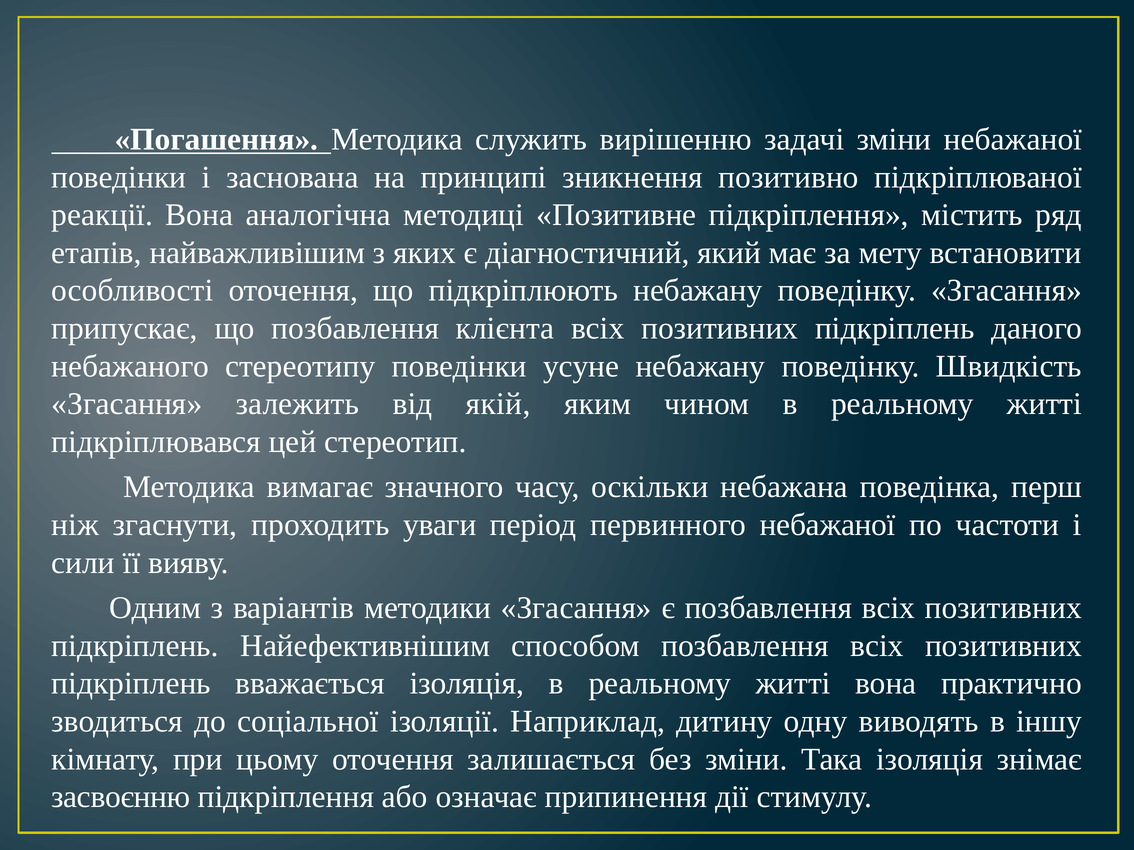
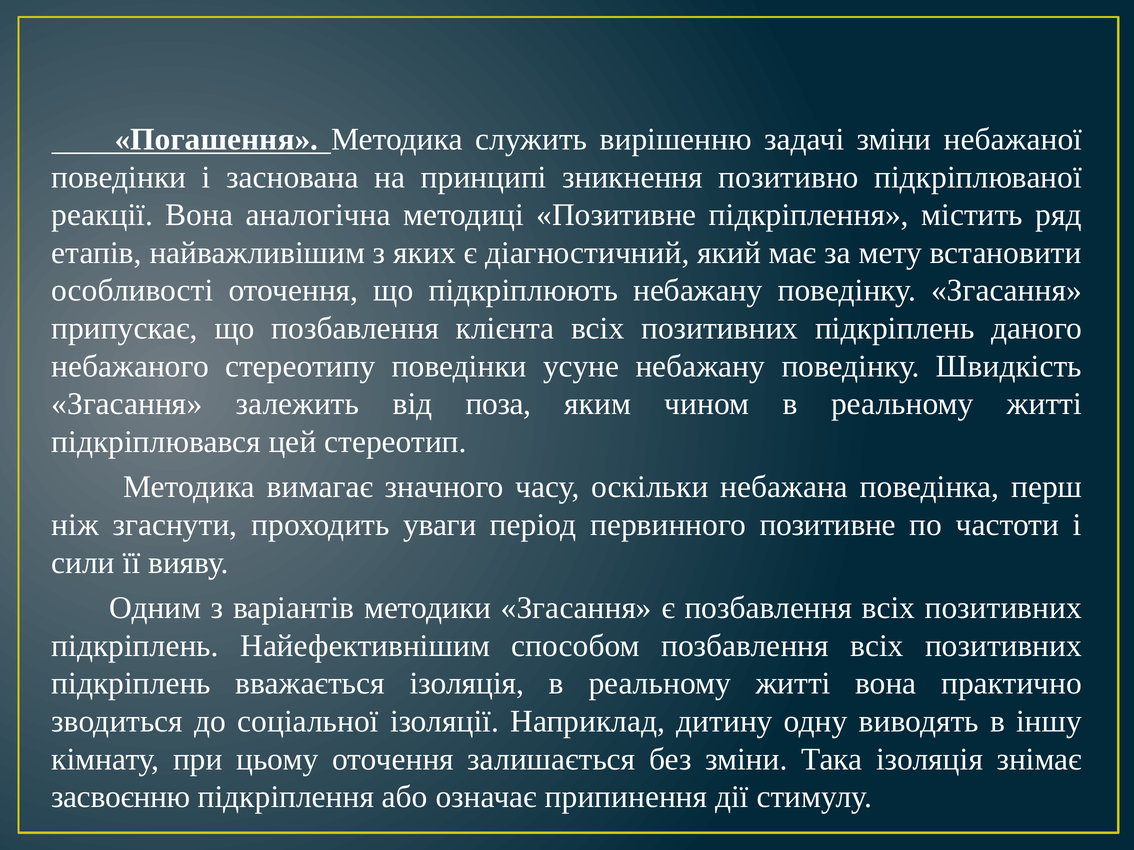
якій: якій -> поза (498, 404)
первинного небажаної: небажаної -> позитивне (828, 525)
